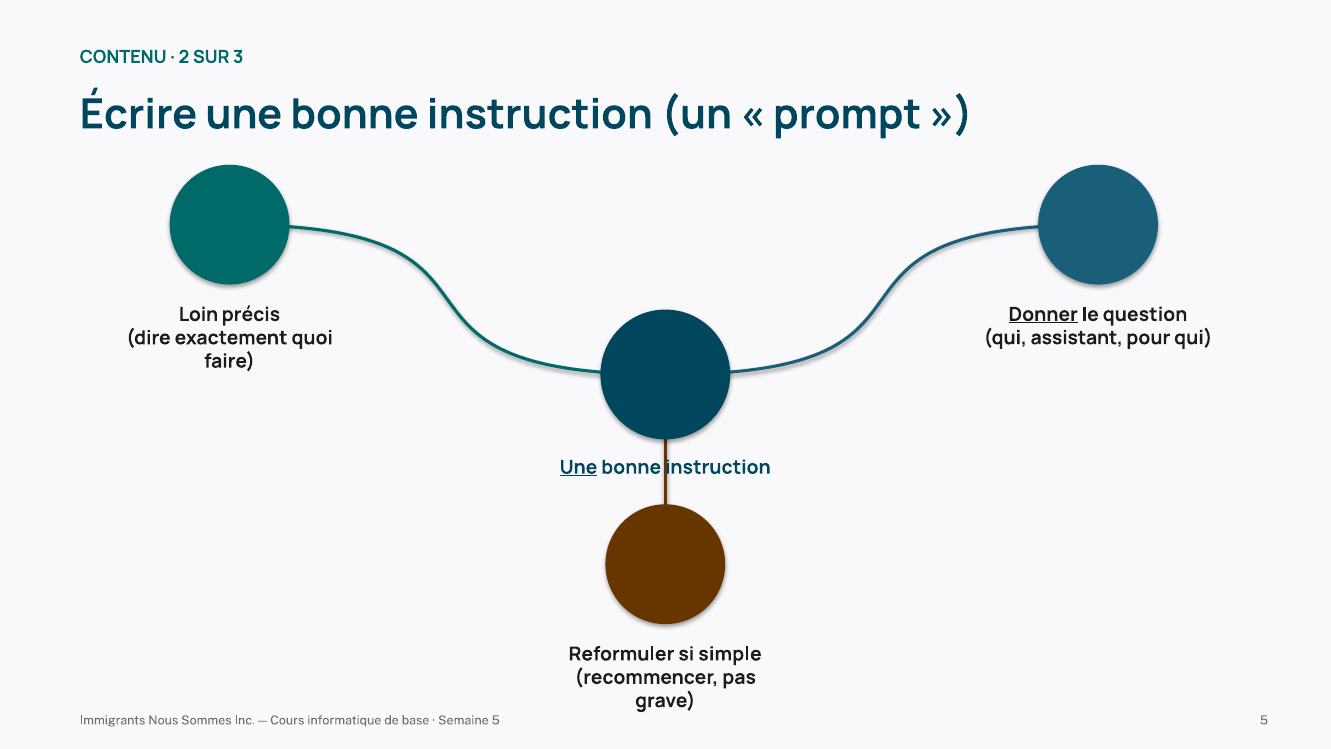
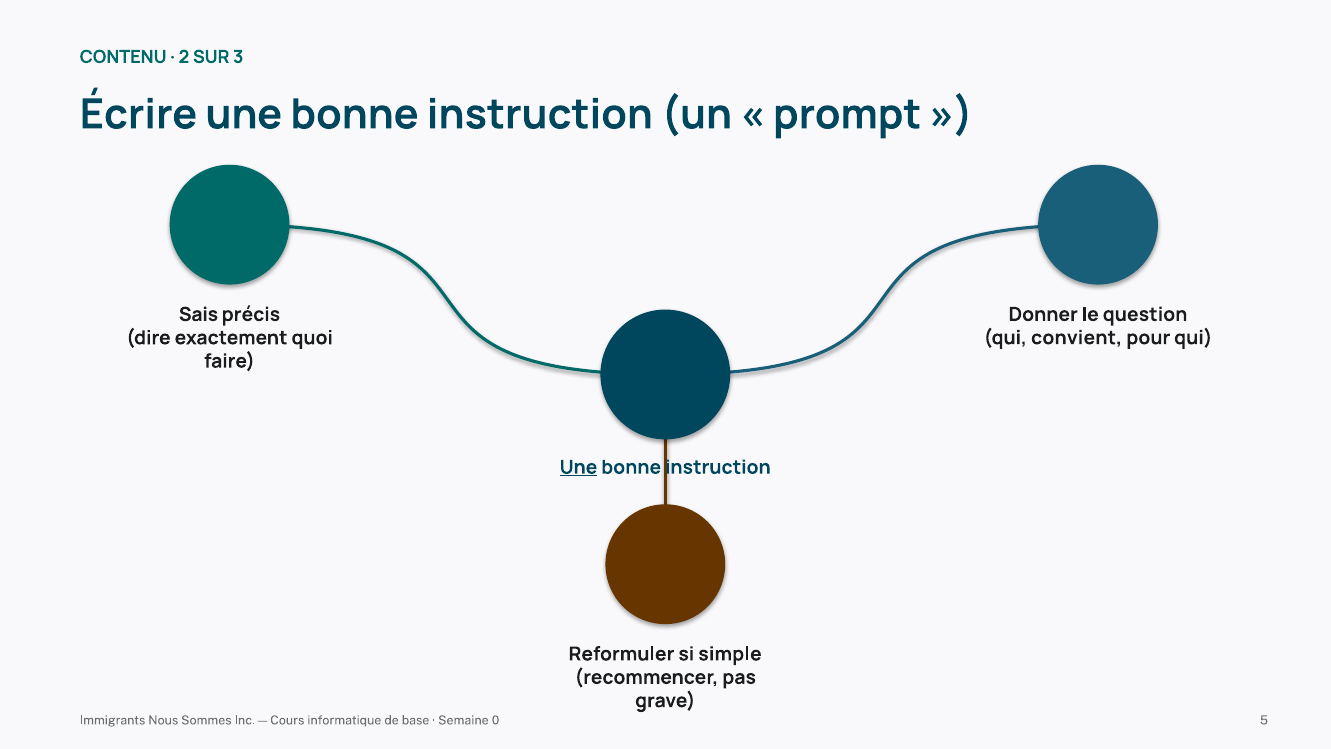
Donner underline: present -> none (1043, 314)
Loin: Loin -> Sais (198, 314)
assistant: assistant -> convient (1077, 338)
Semaine 5: 5 -> 0 (496, 720)
